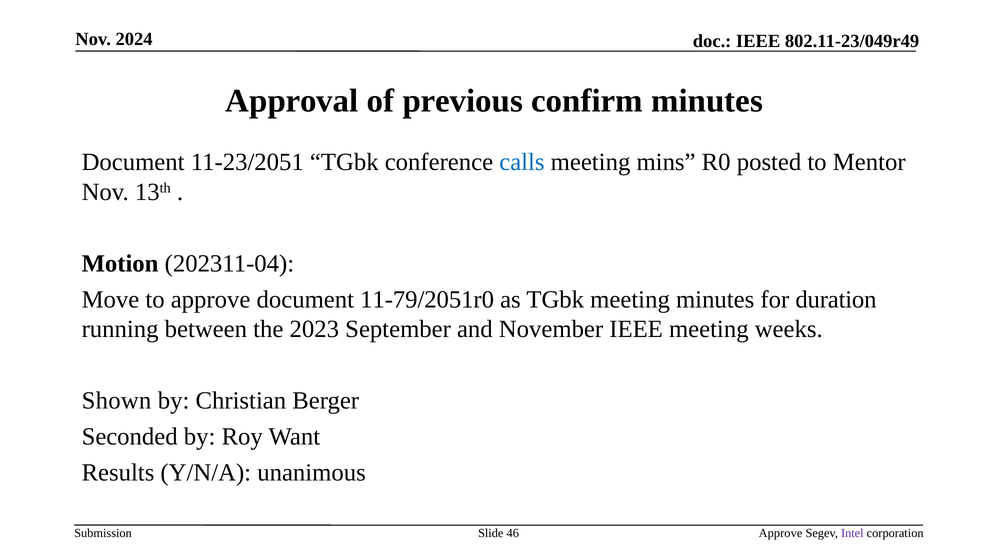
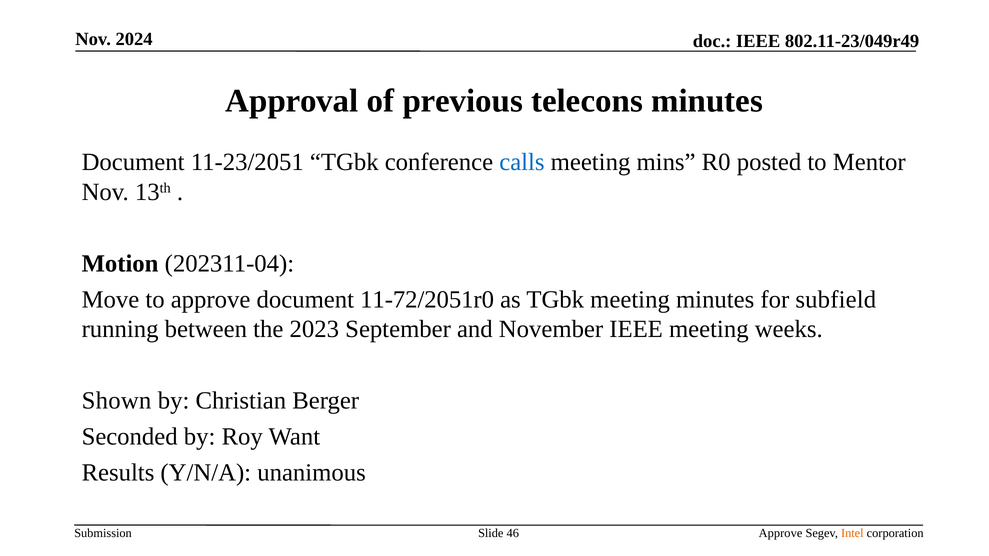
confirm: confirm -> telecons (587, 101)
11-79/2051r0: 11-79/2051r0 -> 11-72/2051r0 (427, 300)
duration: duration -> subfield (836, 300)
Intel colour: purple -> orange (852, 534)
